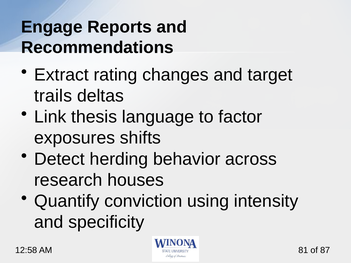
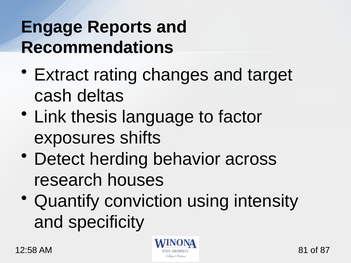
trails: trails -> cash (53, 96)
